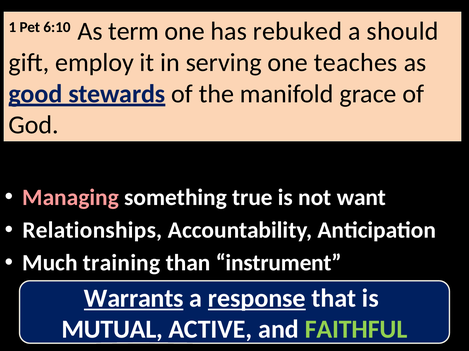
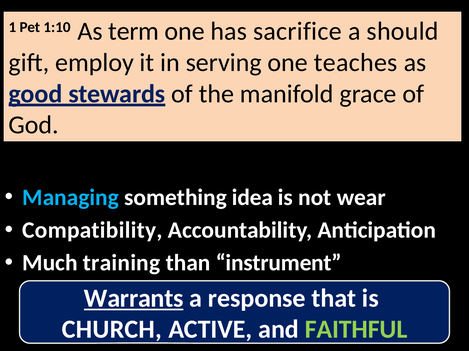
6:10: 6:10 -> 1:10 (57, 27)
rebuked: rebuked -> sacrifice (297, 31)
Managing colour: pink -> light blue (71, 198)
true: true -> idea (252, 198)
want: want -> wear (361, 198)
Relationships: Relationships -> Compatibility (92, 231)
response underline: present -> none (257, 299)
MUTUAL: MUTUAL -> CHURCH (112, 330)
